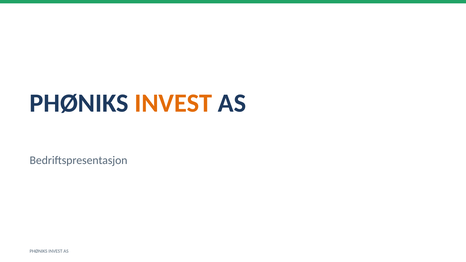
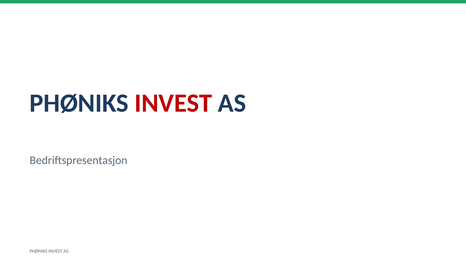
INVEST colour: orange -> red (173, 103)
